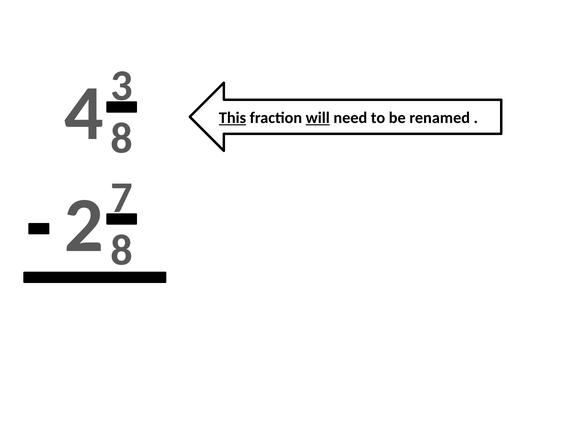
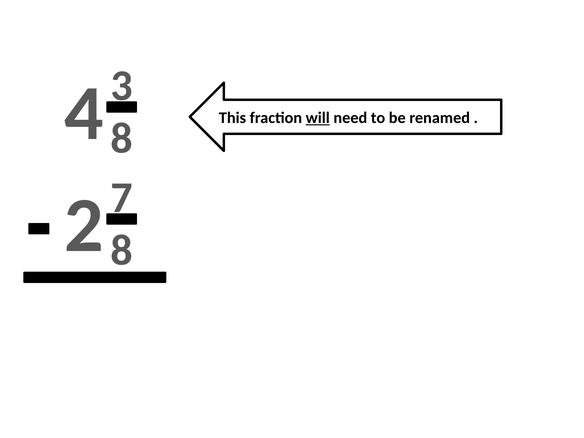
This underline: present -> none (232, 118)
